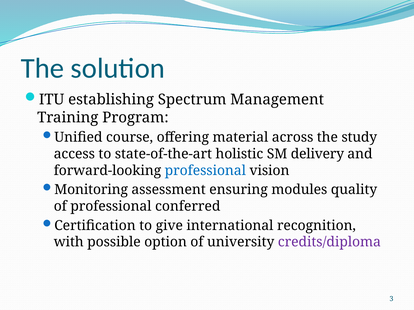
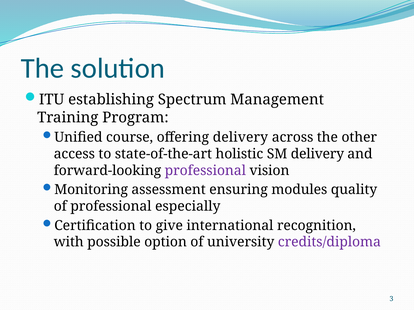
offering material: material -> delivery (240, 138)
study: study -> other (359, 138)
professional colour: blue -> purple (205, 171)
conferred: conferred -> especially (188, 207)
